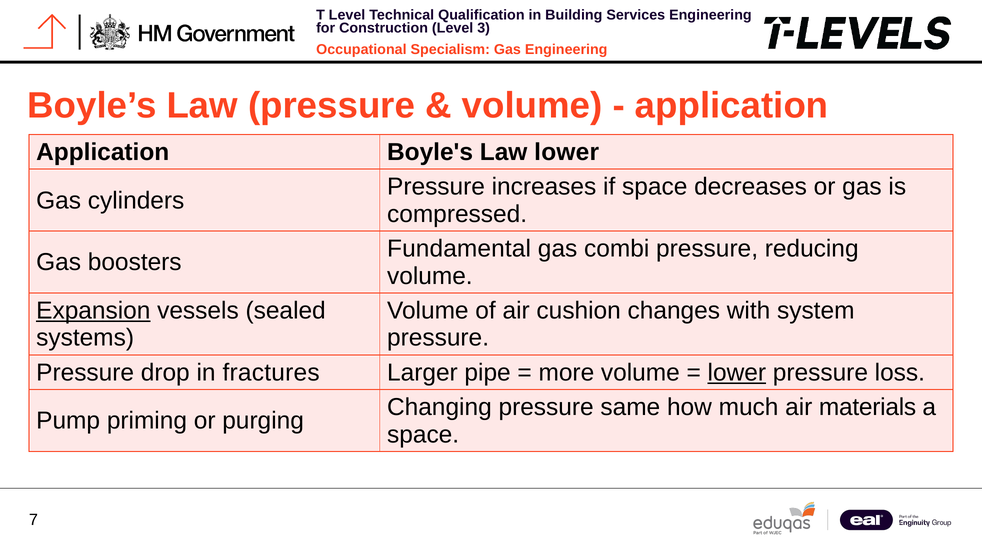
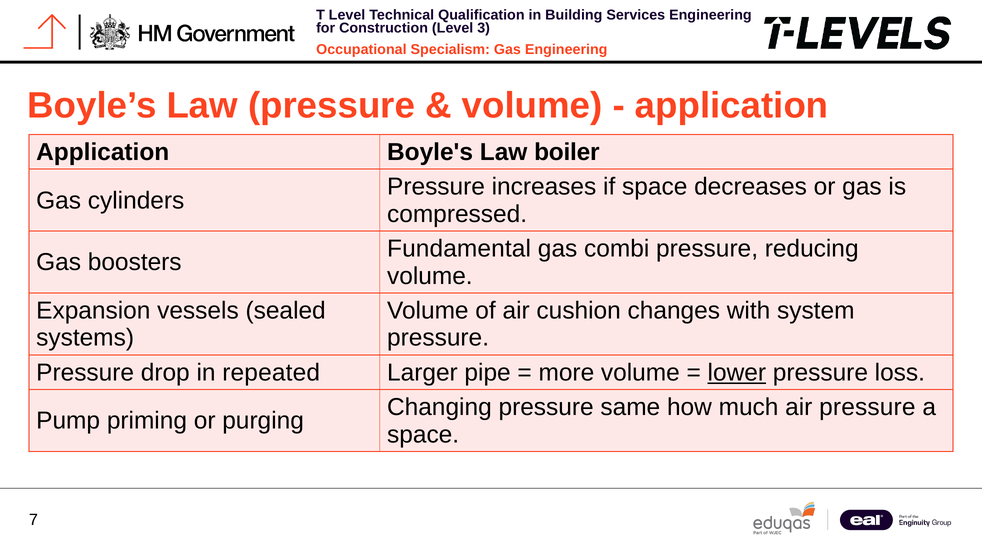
Law lower: lower -> boiler (567, 152)
Expansion underline: present -> none (93, 311)
fractures: fractures -> repeated (271, 372)
air materials: materials -> pressure (867, 407)
